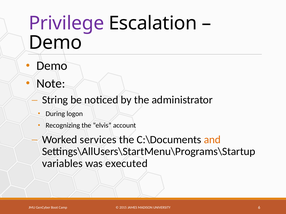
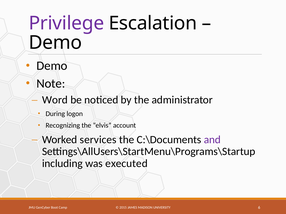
String: String -> Word (55, 100)
and colour: orange -> purple (212, 140)
variables: variables -> including (62, 164)
